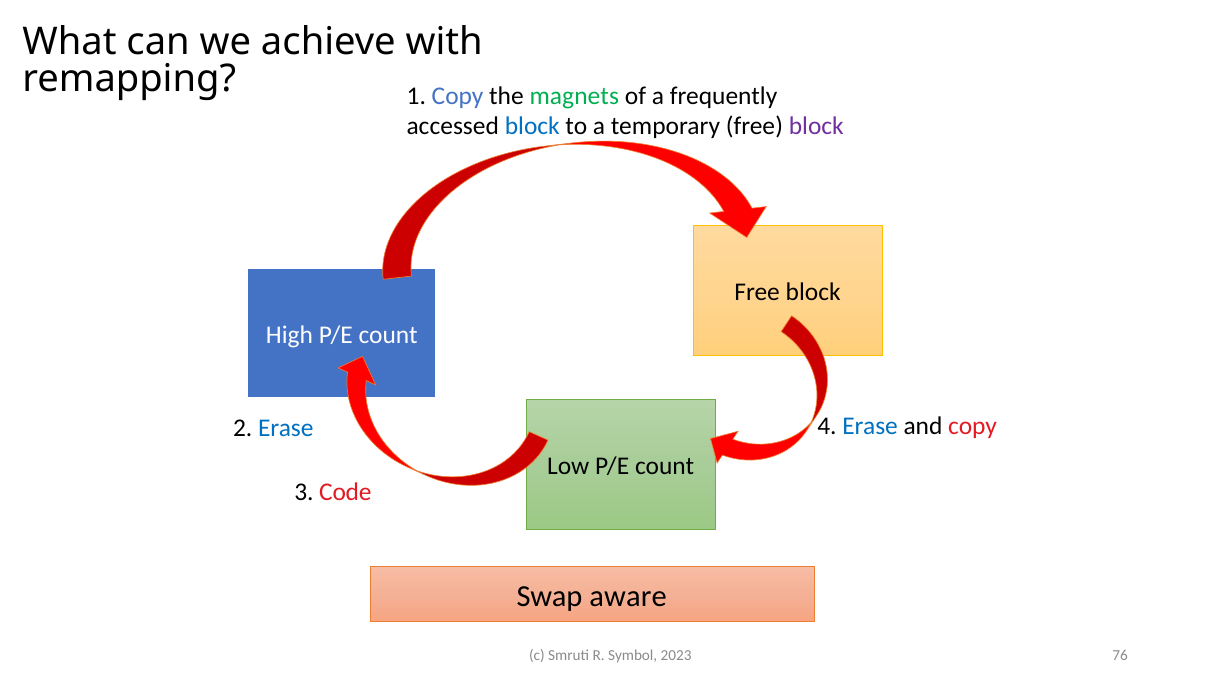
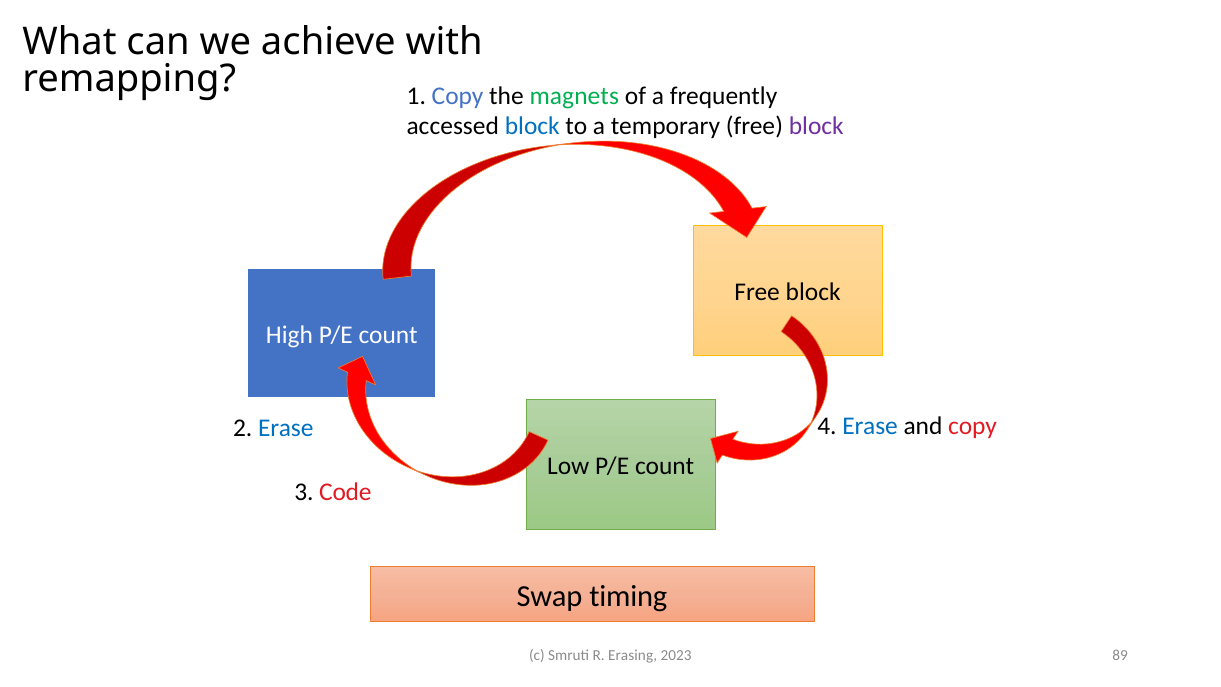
aware: aware -> timing (628, 596)
Symbol: Symbol -> Erasing (633, 656)
76: 76 -> 89 (1120, 656)
